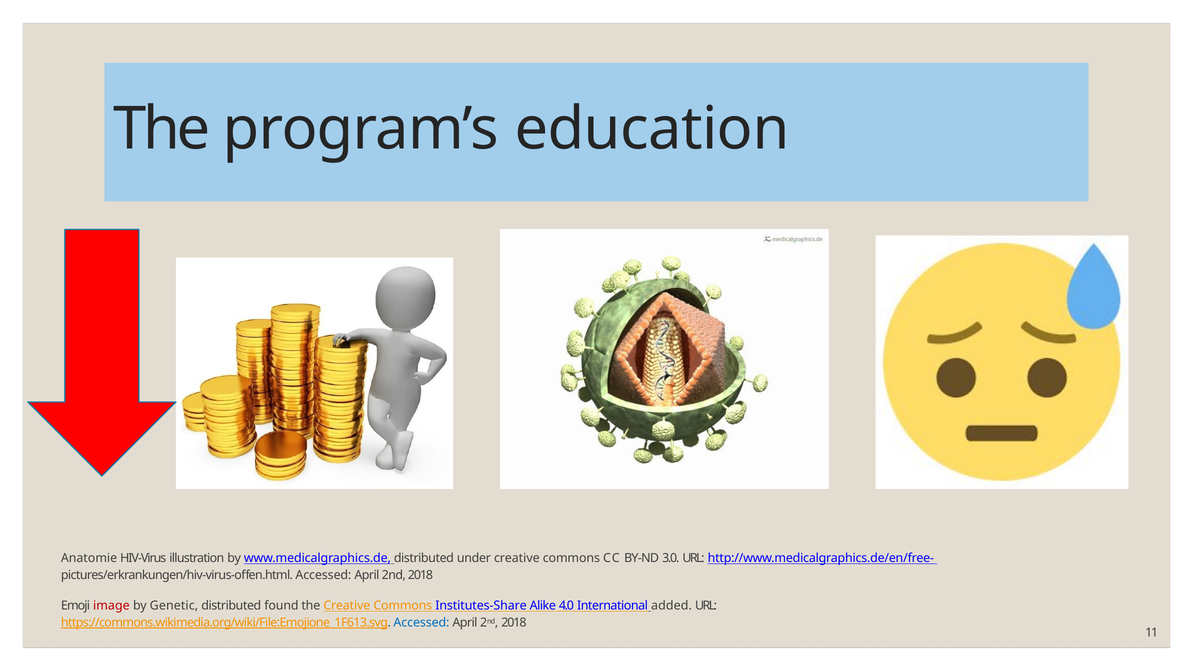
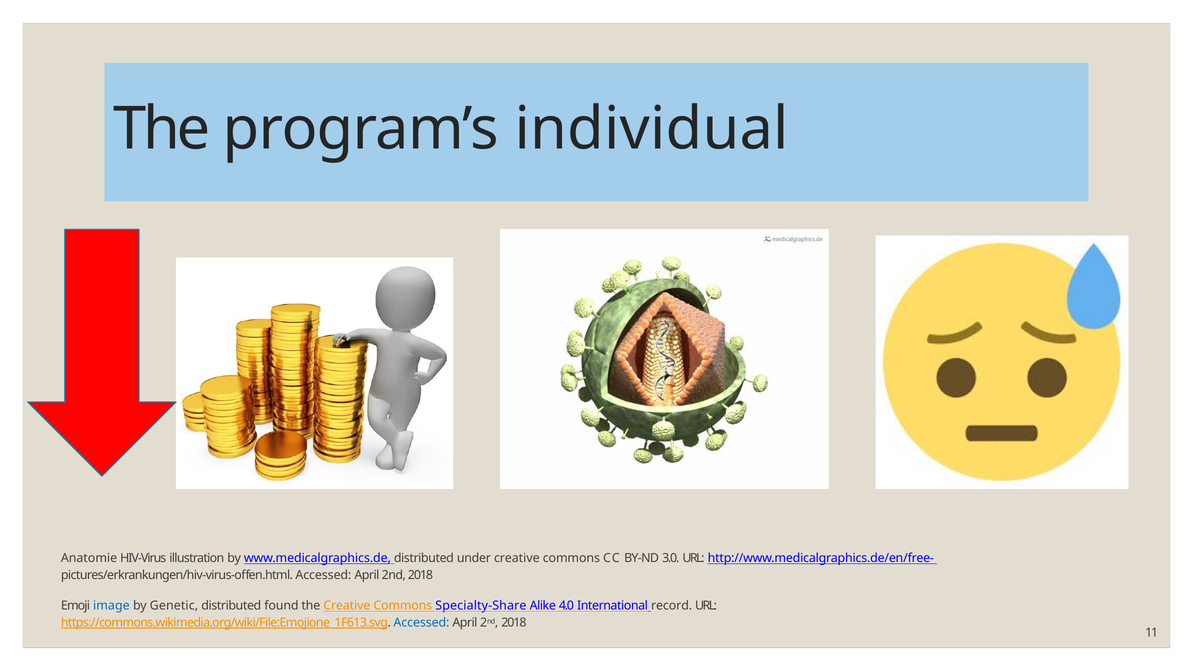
education: education -> individual (652, 129)
image colour: red -> blue (111, 606)
Institutes-Share: Institutes-Share -> Specialty-Share (481, 606)
added: added -> record (672, 606)
